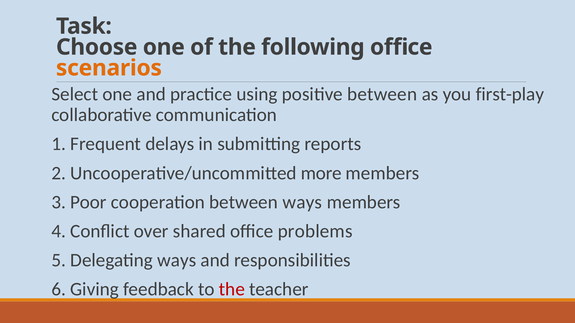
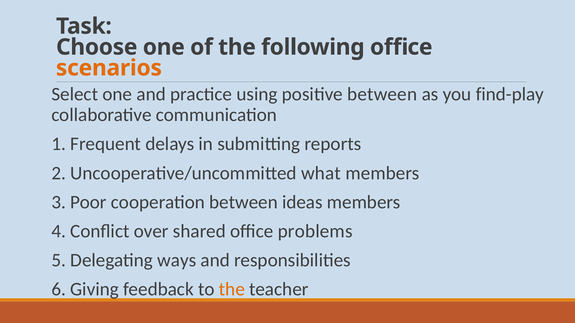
first-play: first-play -> find-play (510, 94)
more: more -> what (321, 173)
between ways: ways -> ideas (302, 202)
the colour: red -> orange (232, 290)
